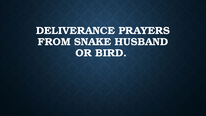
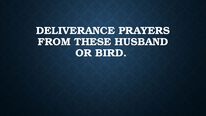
SNAKE: SNAKE -> THESE (93, 42)
